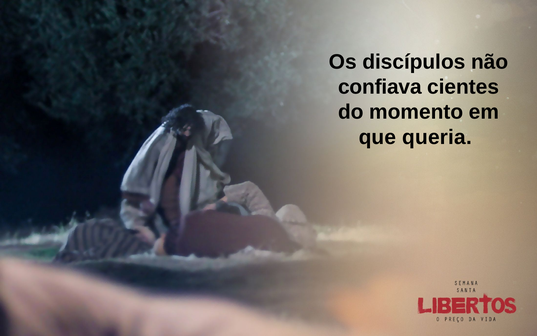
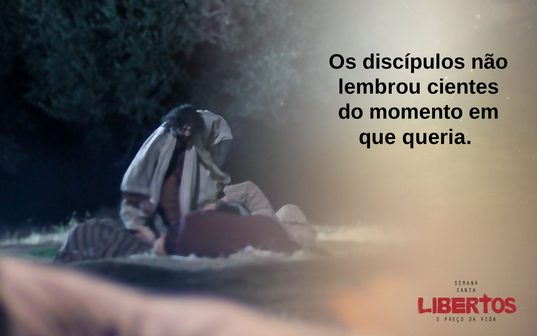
confiava: confiava -> lembrou (380, 87)
